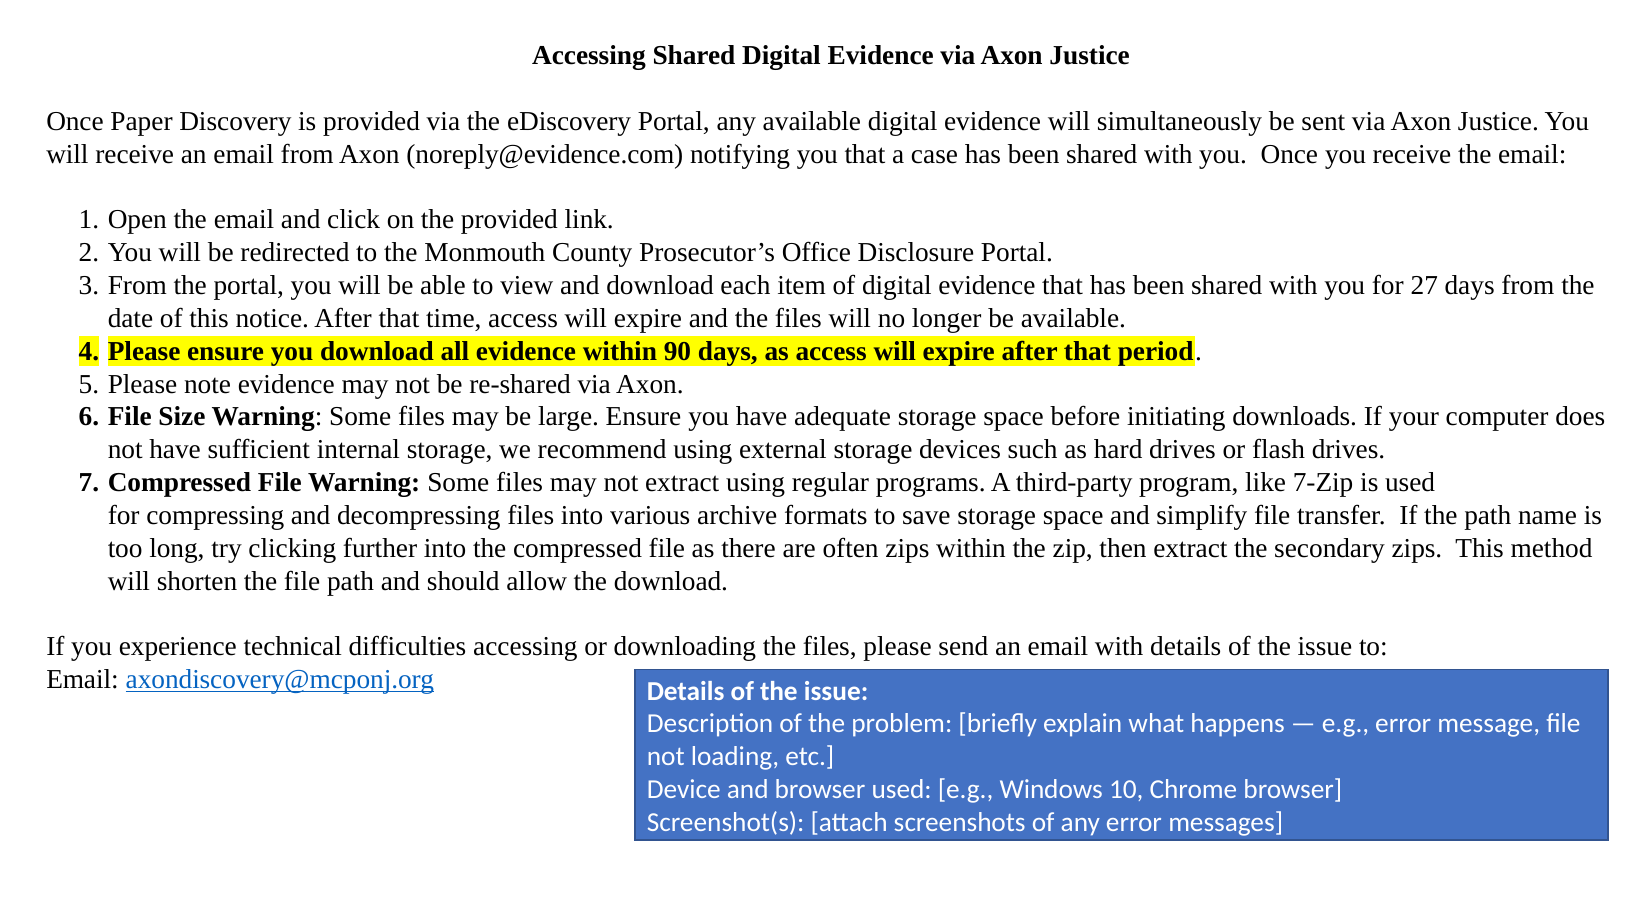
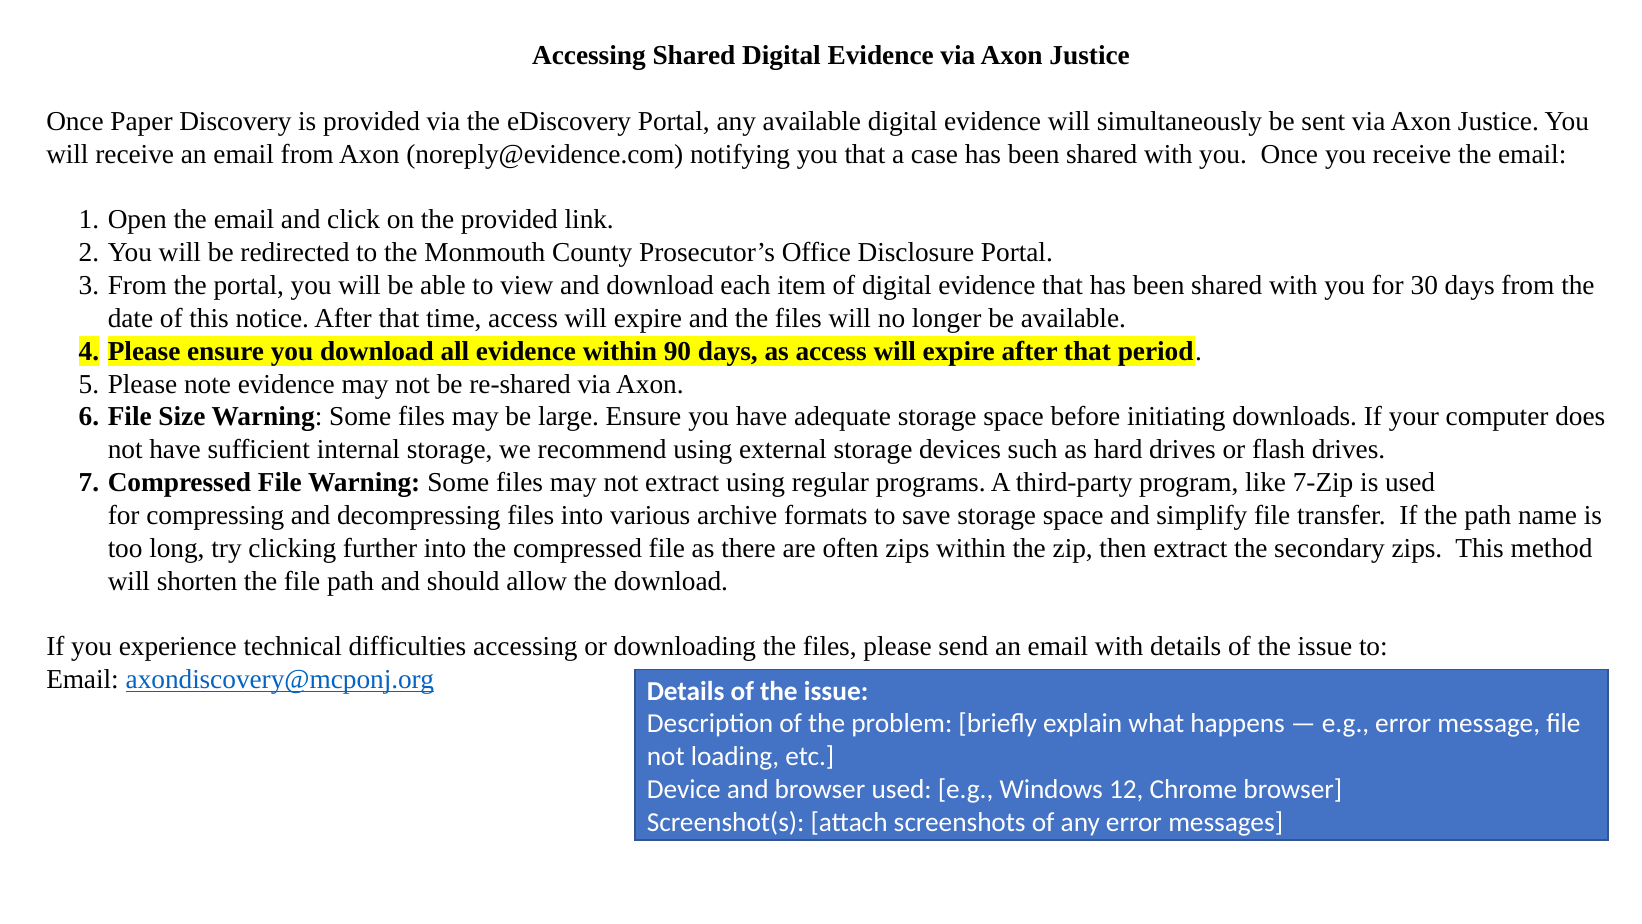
27: 27 -> 30 (1424, 285)
10: 10 -> 12 (1126, 789)
